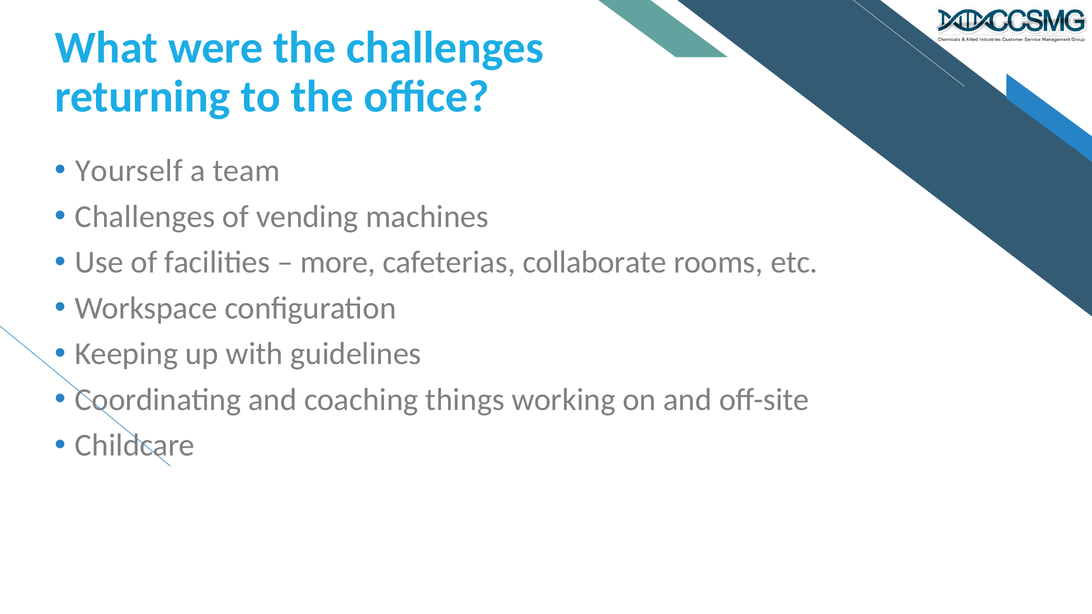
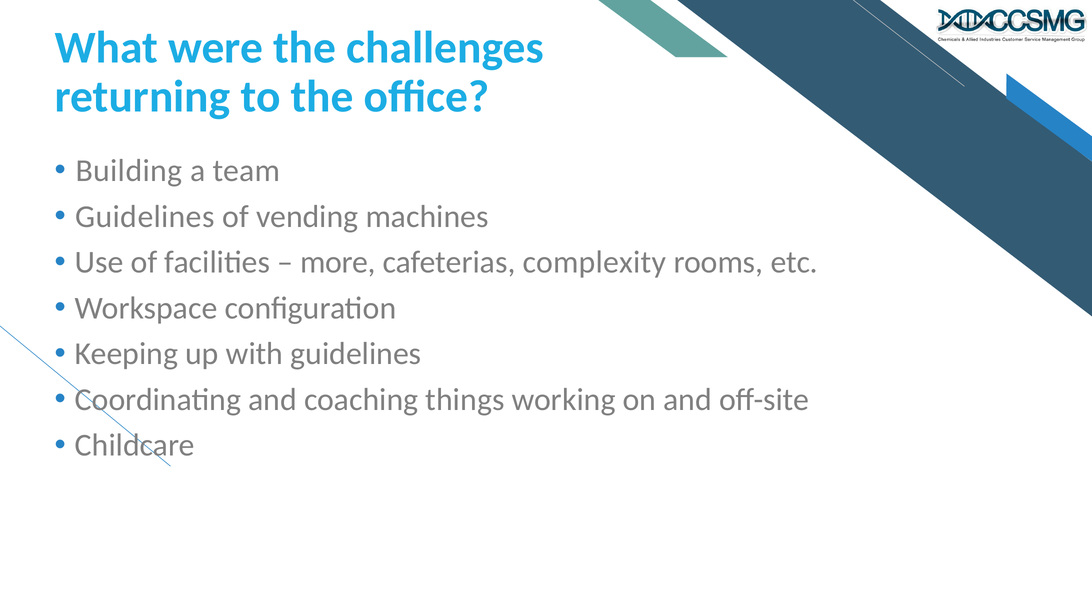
Yourself: Yourself -> Building (129, 171)
Challenges: Challenges -> Guidelines (145, 217)
collaborate: collaborate -> complexity (594, 262)
